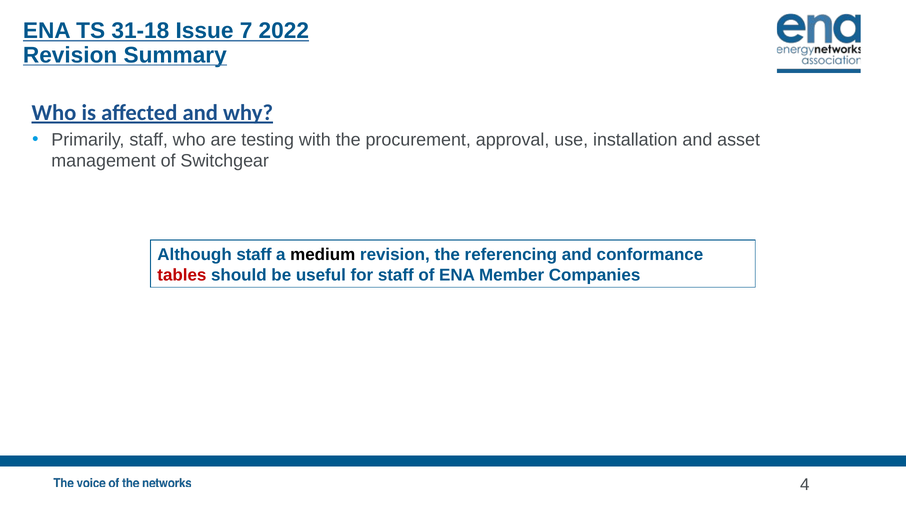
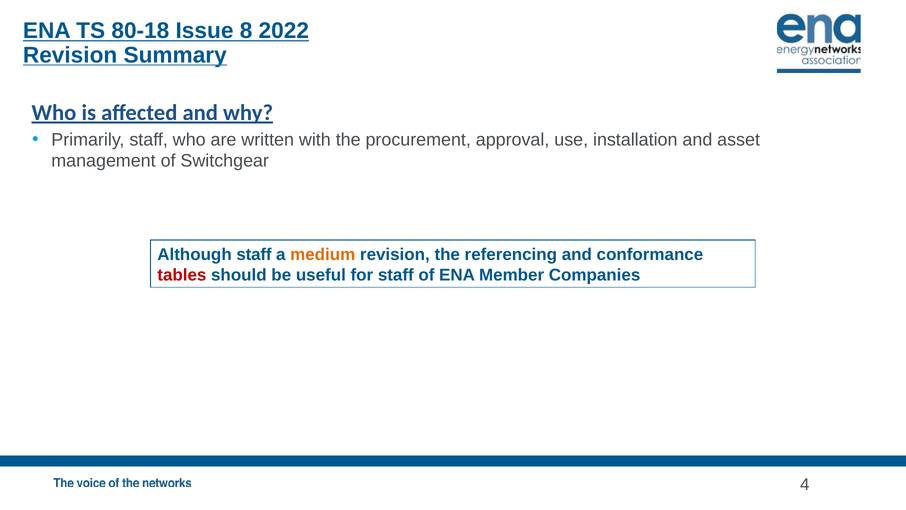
31-18: 31-18 -> 80-18 (140, 31)
7: 7 -> 8 (246, 31)
testing: testing -> written (268, 140)
medium colour: black -> orange (323, 254)
